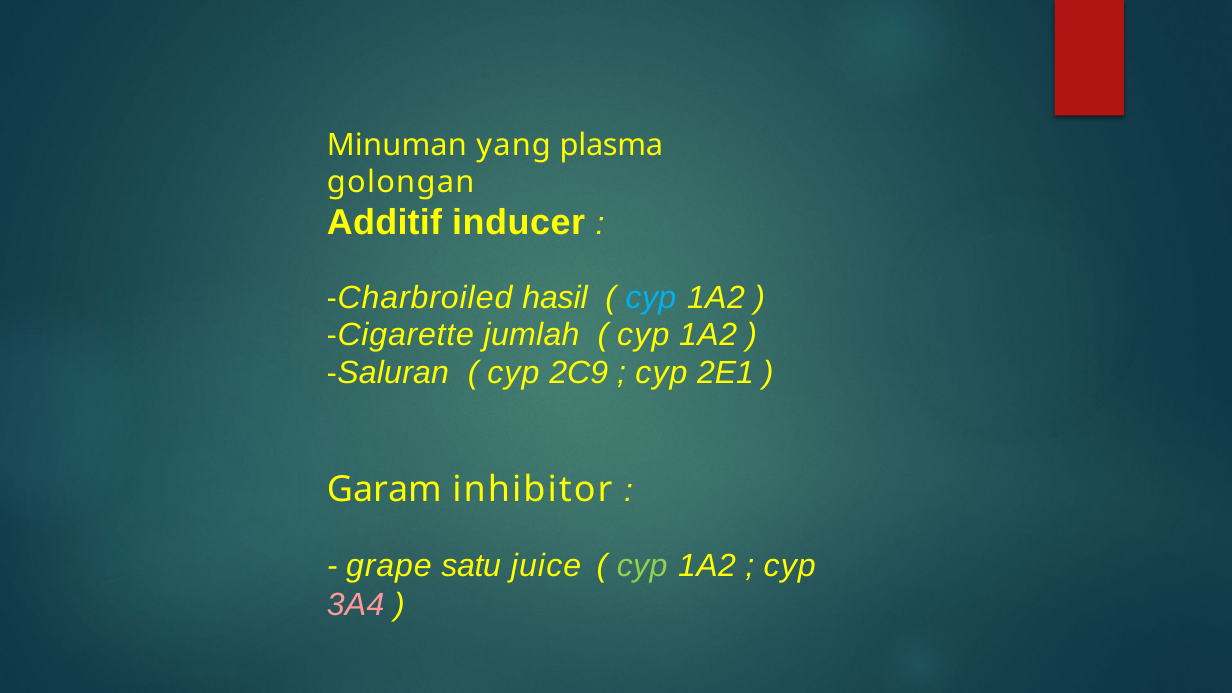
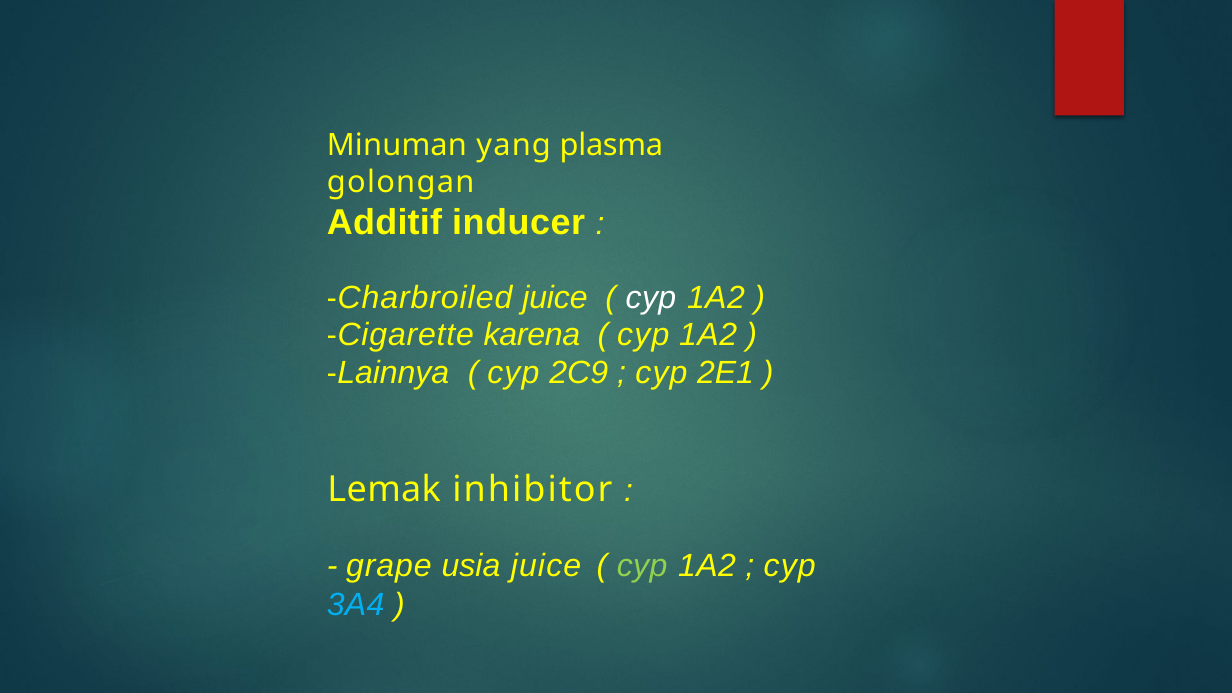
Charbroiled hasil: hasil -> juice (555, 298)
cyp colour: light blue -> white (651, 298)
jumlah: jumlah -> karena (532, 335)
Saluran: Saluran -> Lainnya (393, 373)
Garam: Garam -> Lemak (384, 490)
satu: satu -> usia (471, 566)
3A4 colour: pink -> light blue (356, 604)
